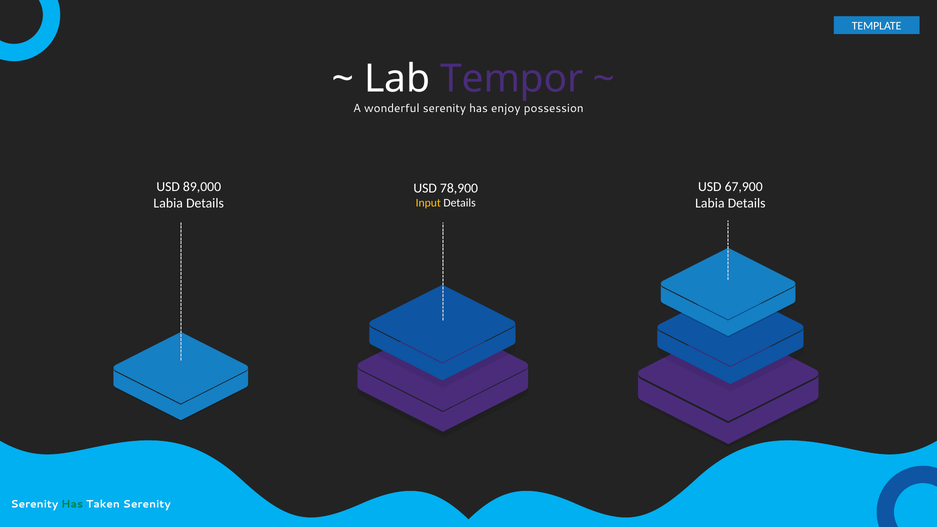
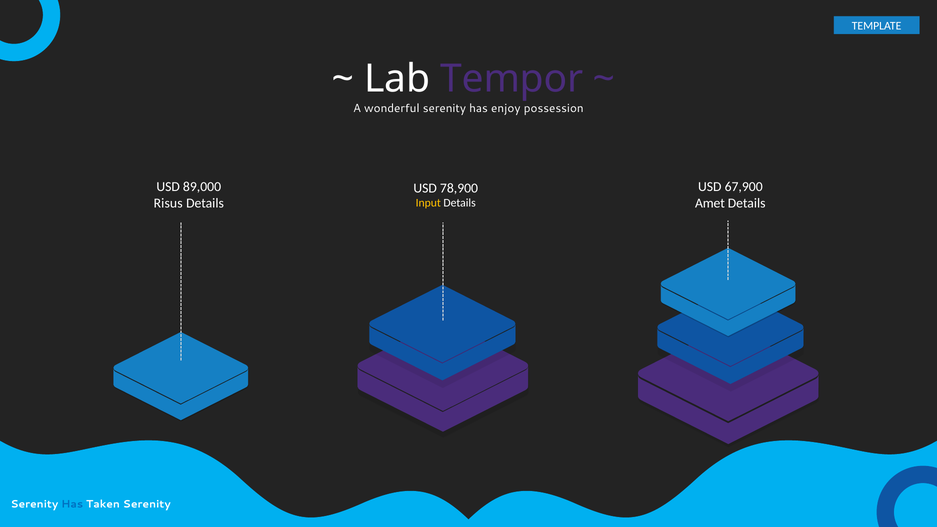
Labia: Labia -> Risus (168, 203)
Labia: Labia -> Amet (710, 203)
Has colour: green -> blue (72, 504)
